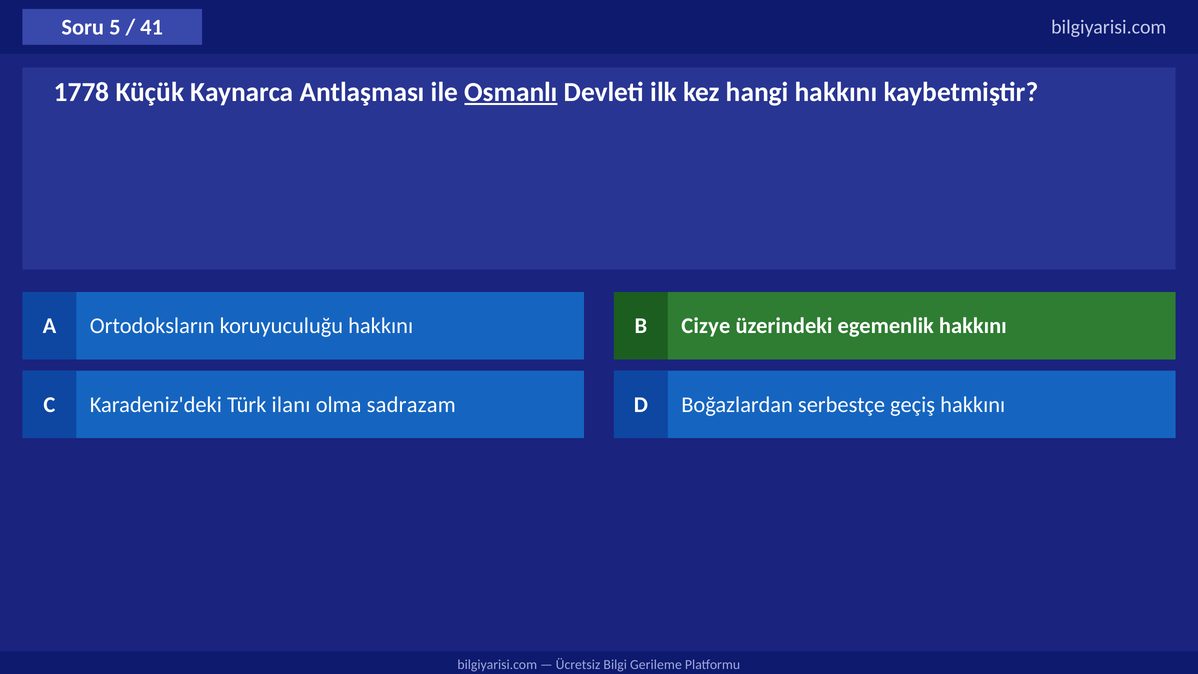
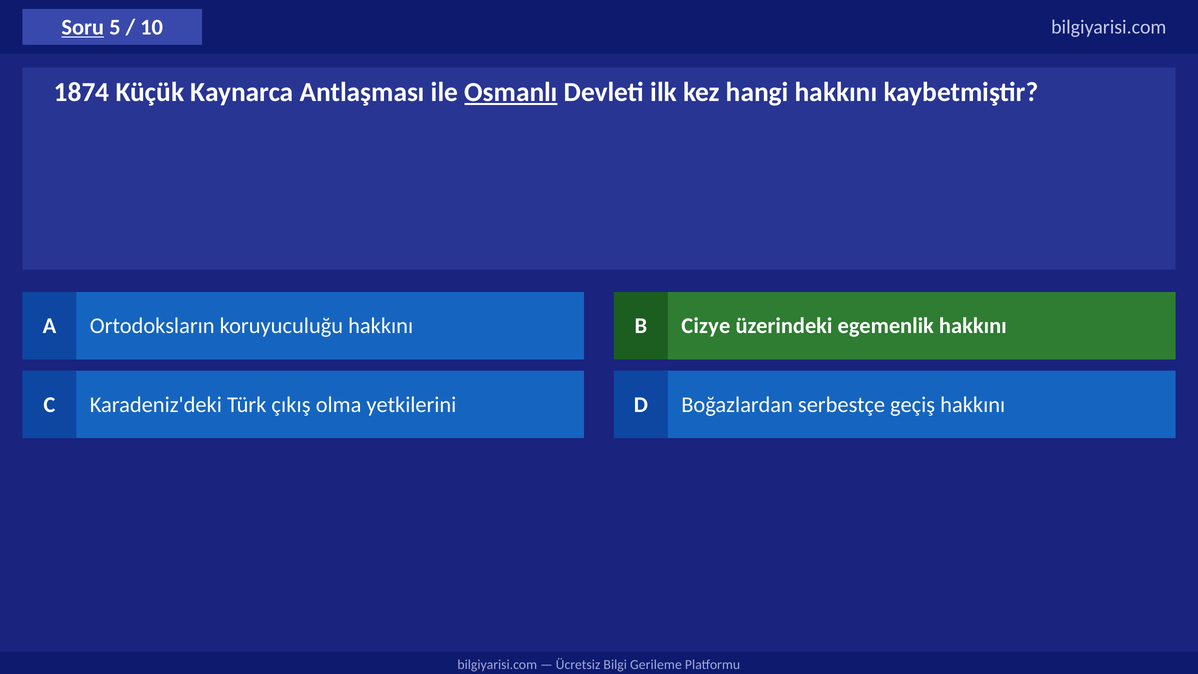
Soru underline: none -> present (83, 27)
41: 41 -> 10 (152, 27)
1778: 1778 -> 1874 (82, 92)
ilanı: ilanı -> çıkış (291, 405)
sadrazam: sadrazam -> yetkilerini (411, 405)
